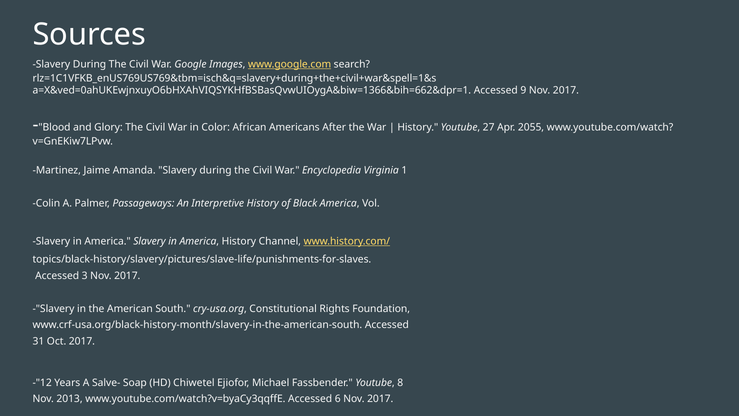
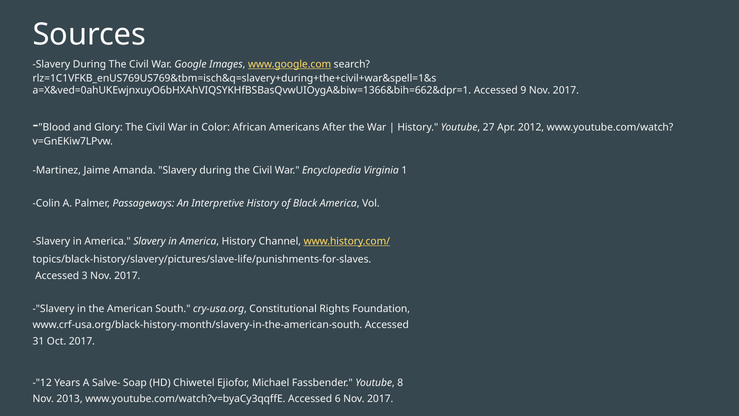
2055: 2055 -> 2012 (531, 127)
